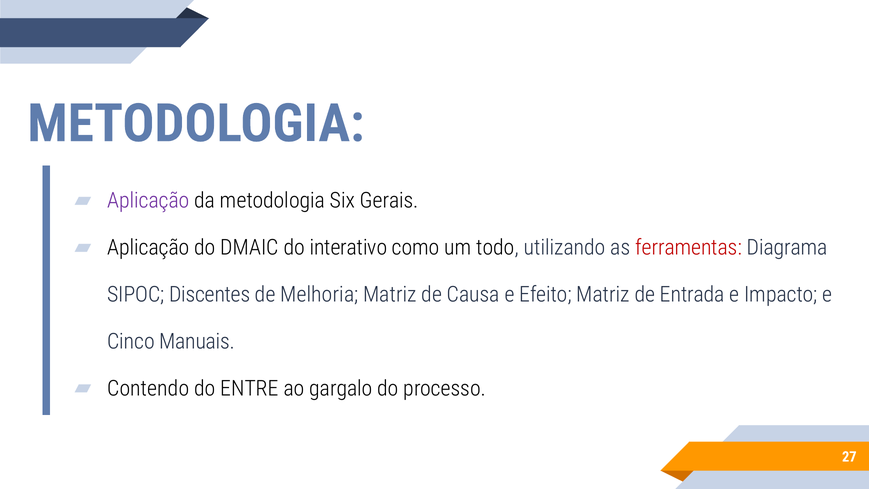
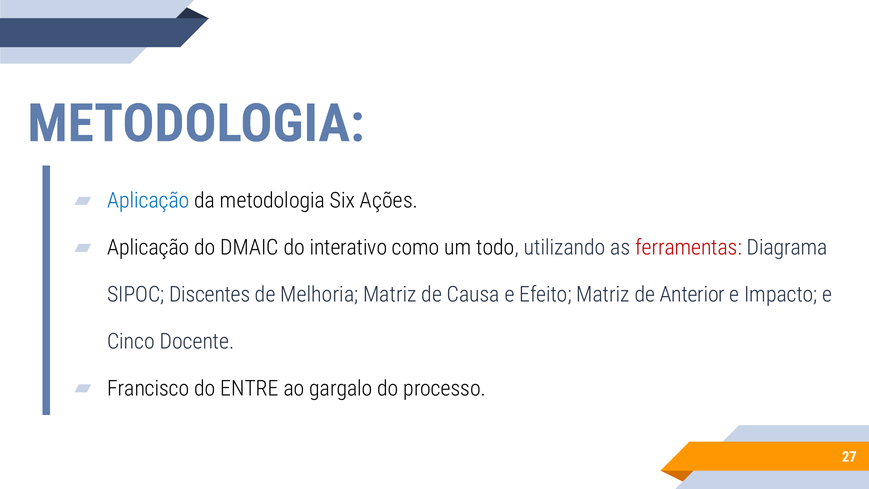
Aplicação colour: purple -> blue (148, 201)
Gerais: Gerais -> Ações (389, 201)
Entrada: Entrada -> Anterior (692, 294)
Manuais: Manuais -> Docente (197, 341)
Contendo: Contendo -> Francisco (148, 388)
